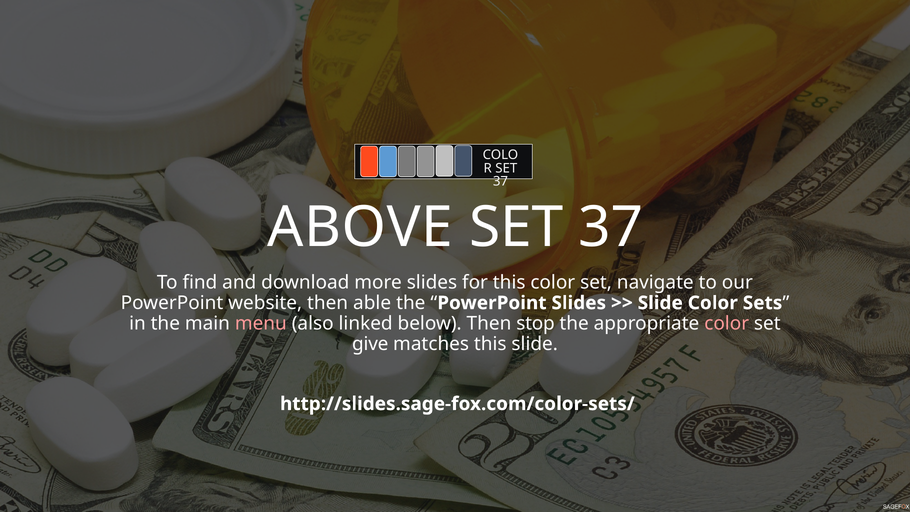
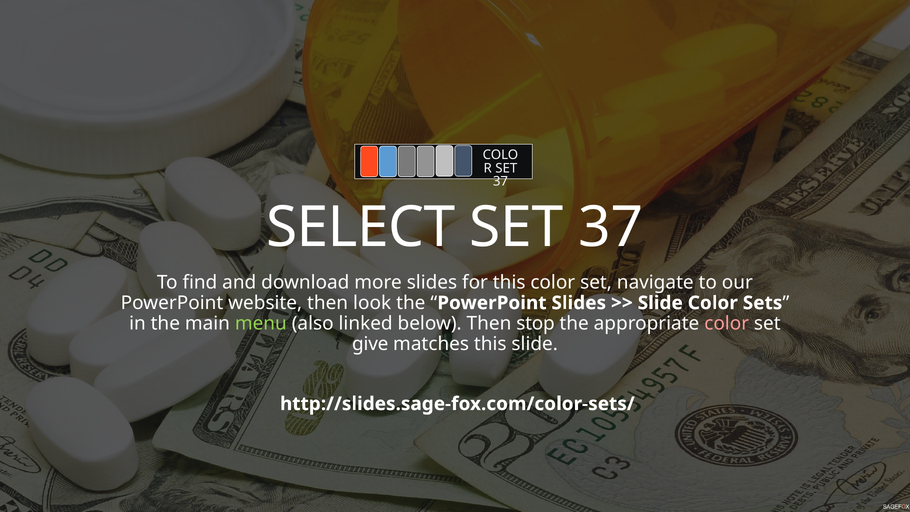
ABOVE: ABOVE -> SELECT (361, 227)
able: able -> look (372, 303)
menu colour: pink -> light green (261, 323)
